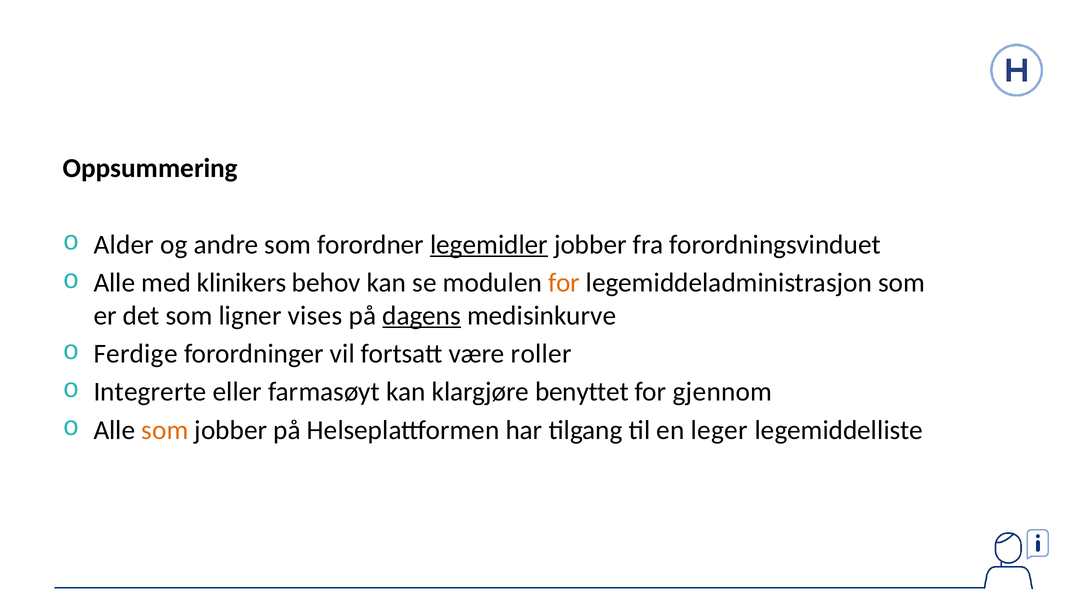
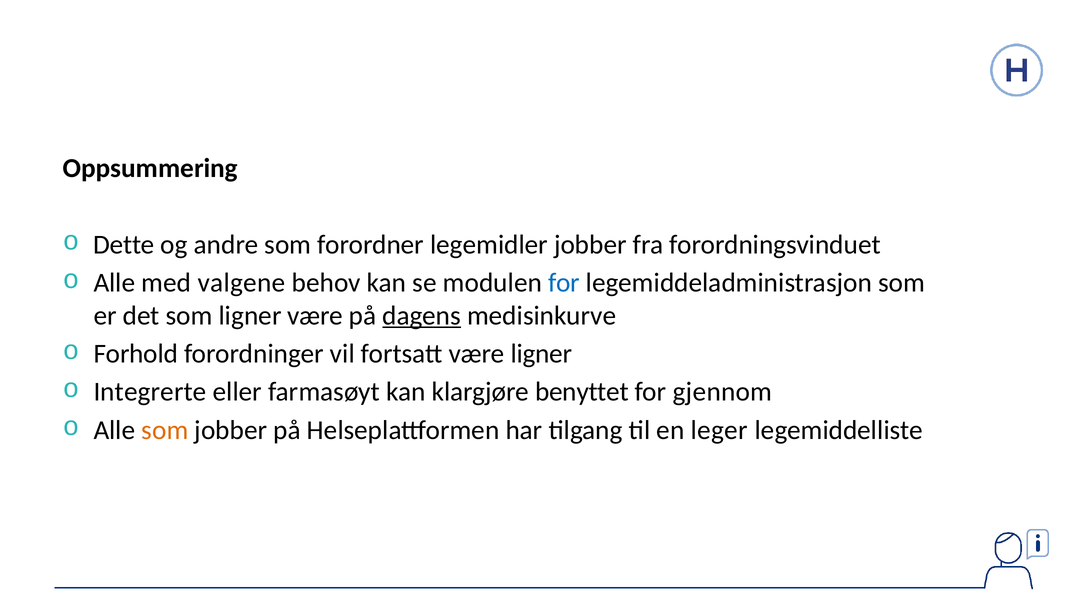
Alder: Alder -> Dette (124, 245)
legemidler underline: present -> none (489, 245)
klinikers: klinikers -> valgene (241, 283)
for colour: orange -> blue (564, 283)
ligner vises: vises -> være (315, 316)
Ferdige: Ferdige -> Forhold (136, 354)
være roller: roller -> ligner (541, 354)
